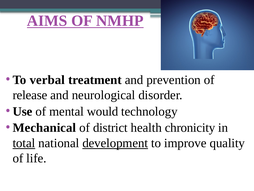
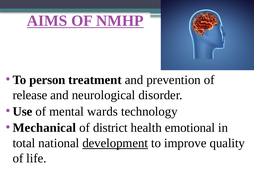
verbal: verbal -> person (47, 80)
would: would -> wards (102, 111)
chronicity: chronicity -> emotional (190, 127)
total underline: present -> none (24, 143)
